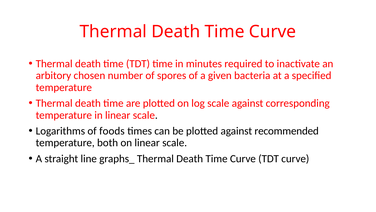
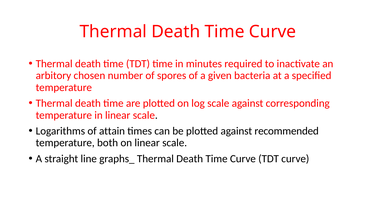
foods: foods -> attain (112, 131)
